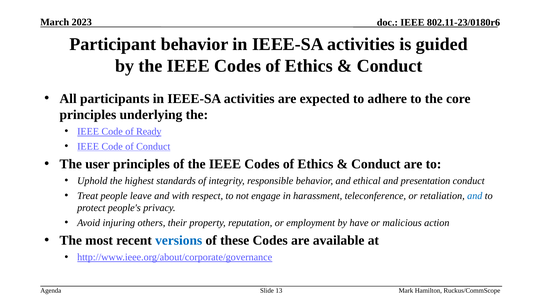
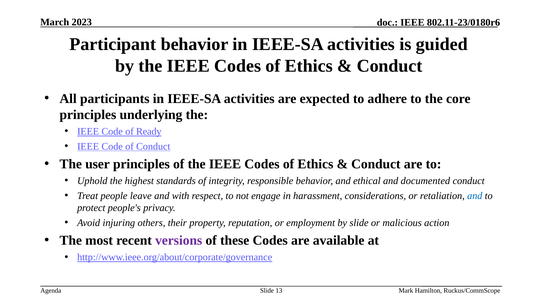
presentation: presentation -> documented (425, 181)
teleconference: teleconference -> considerations (375, 195)
by have: have -> slide (359, 223)
versions colour: blue -> purple (179, 240)
